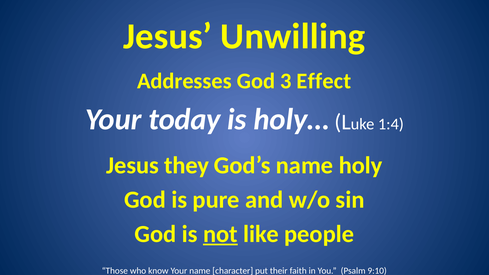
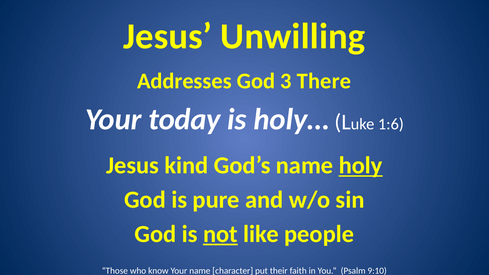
Effect: Effect -> There (324, 81)
1:4: 1:4 -> 1:6 (391, 124)
they: they -> kind (186, 166)
holy underline: none -> present (361, 166)
